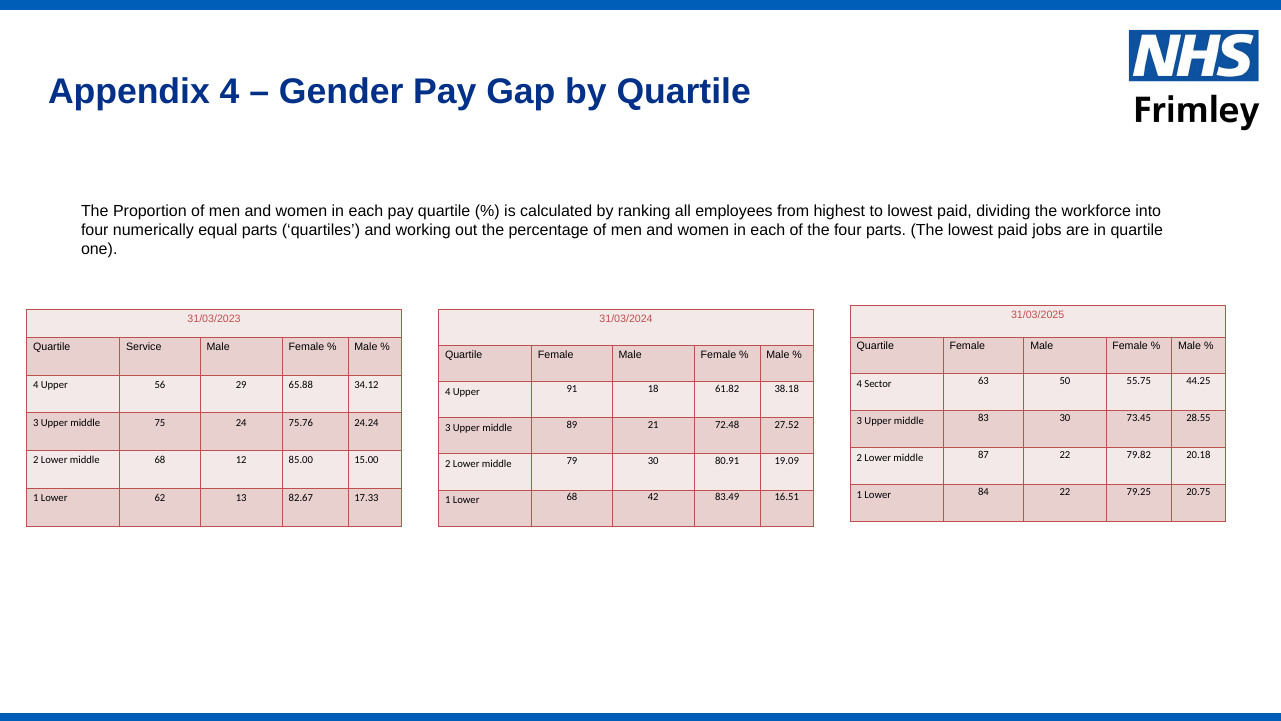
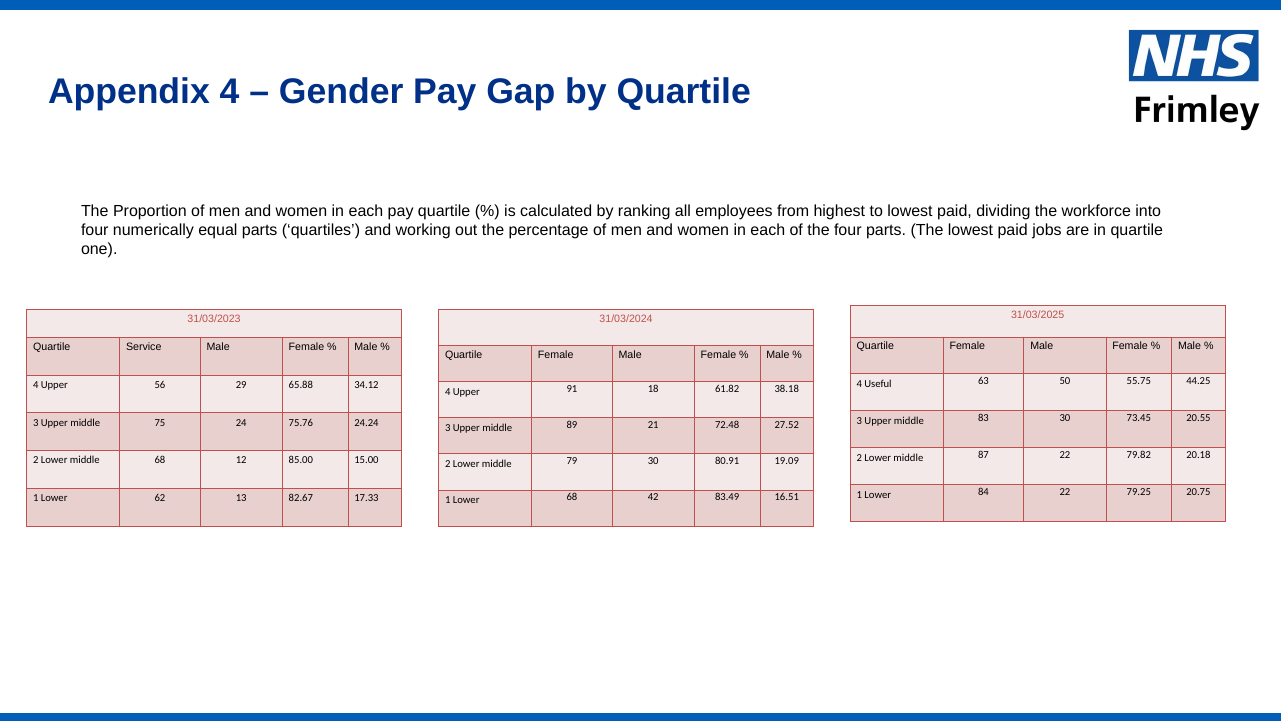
Sector: Sector -> Useful (878, 383)
28.55: 28.55 -> 20.55 (1198, 418)
